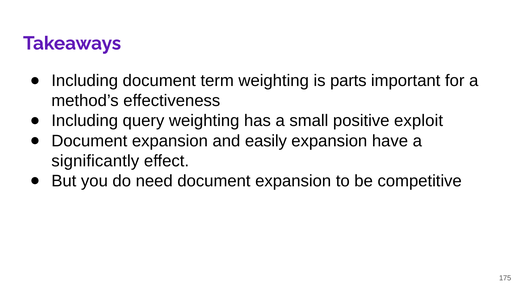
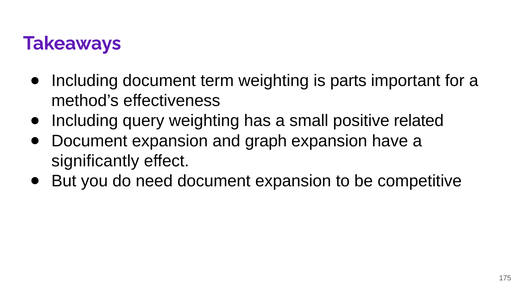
exploit: exploit -> related (419, 121)
easily: easily -> graph (266, 141)
